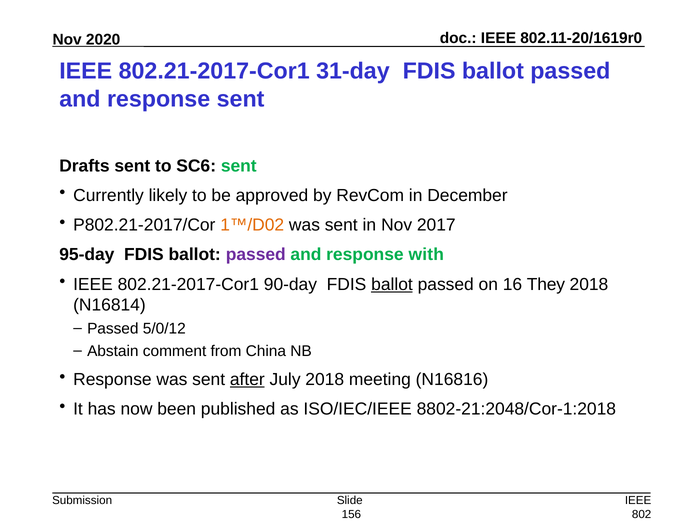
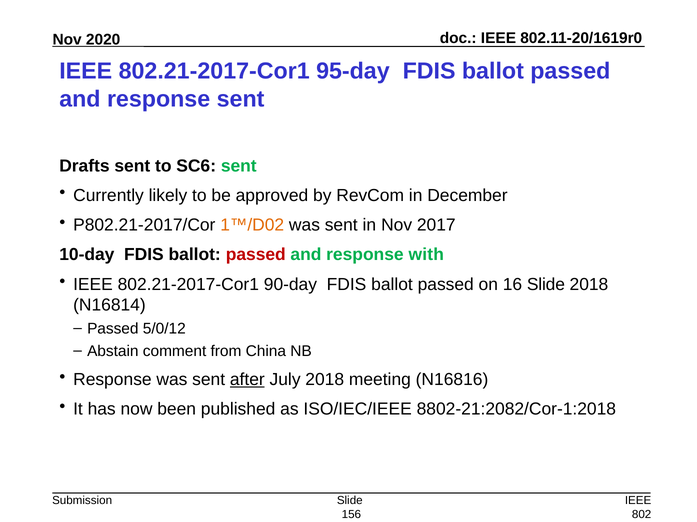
31-day: 31-day -> 95-day (353, 71)
95-day: 95-day -> 10-day (87, 255)
passed colour: purple -> red (256, 255)
ballot underline: present -> none (392, 285)
16 They: They -> Slide (546, 285)
8802-21:2048/Cor-1:2018: 8802-21:2048/Cor-1:2018 -> 8802-21:2082/Cor-1:2018 (516, 410)
